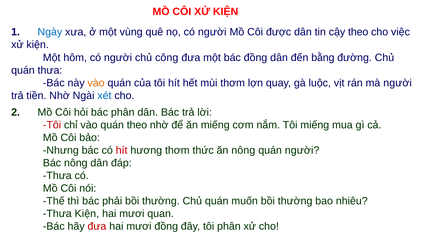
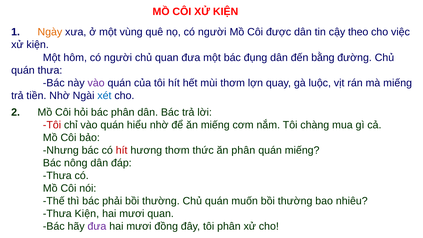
Ngày colour: blue -> orange (50, 32)
chủ công: công -> quan (167, 57)
bác đồng: đồng -> đụng (256, 57)
vào colour: orange -> purple (96, 83)
mà người: người -> miếng (398, 83)
quán theo: theo -> hiểu (137, 125)
Tôi miếng: miếng -> chàng (315, 125)
ăn nông: nông -> phân (243, 150)
quán người: người -> miếng (302, 150)
đưa colour: red -> purple (97, 226)
